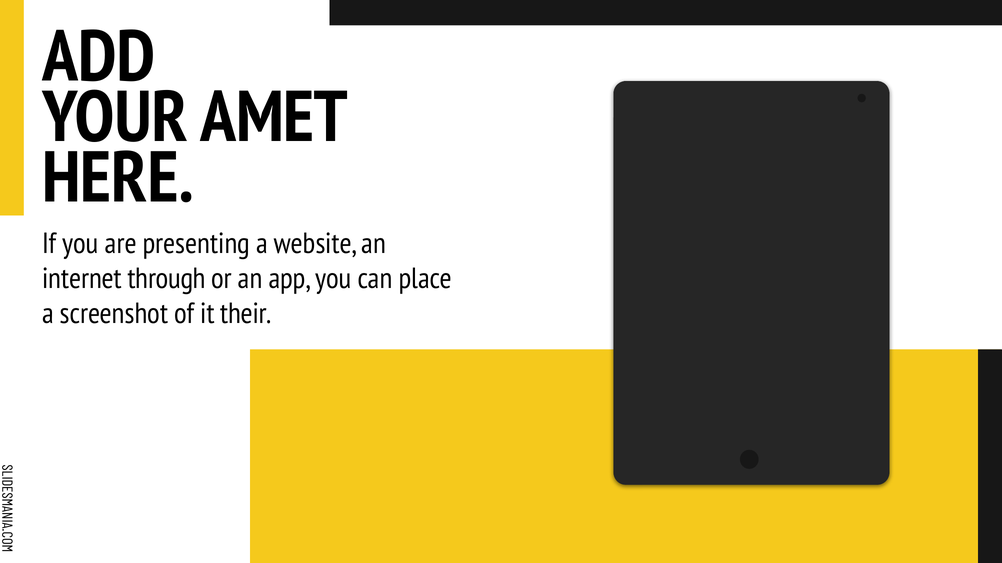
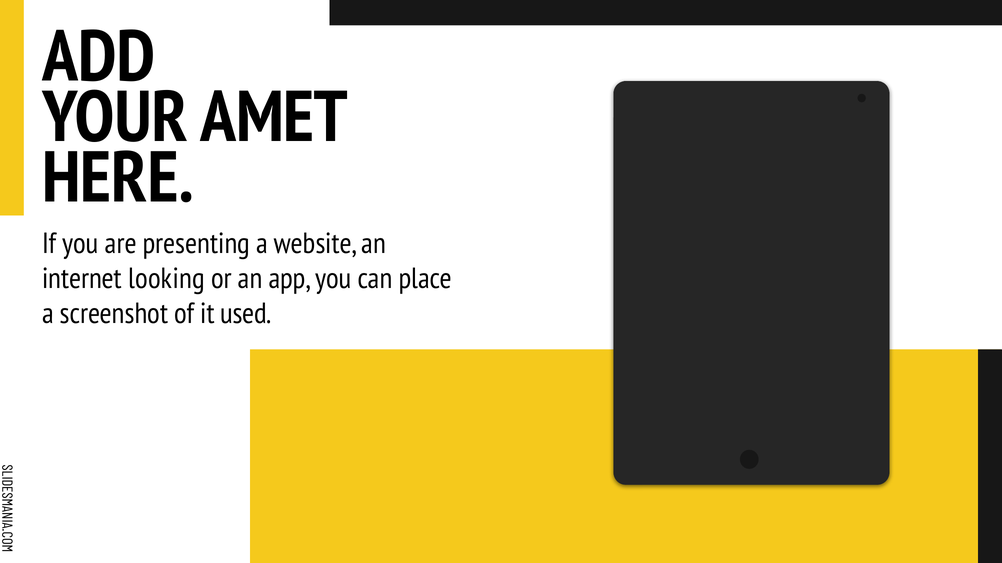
through: through -> looking (166, 279)
their: their -> used (246, 314)
